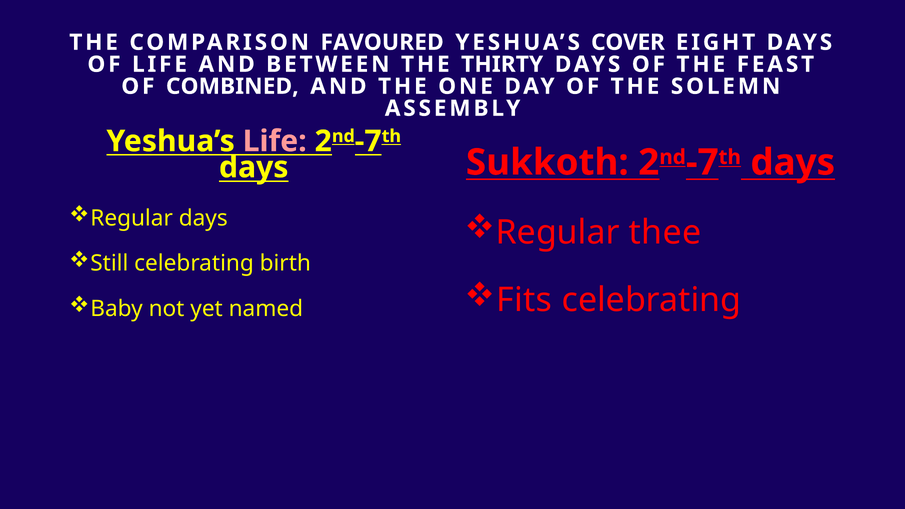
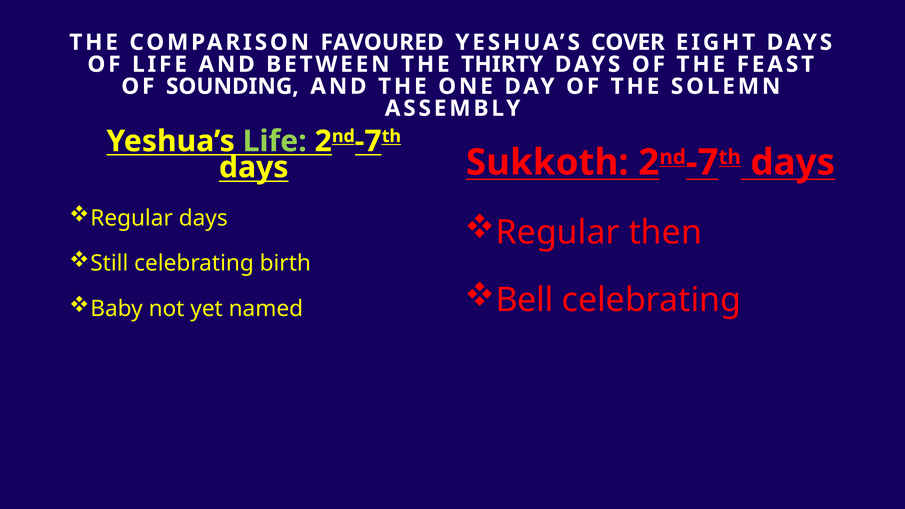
COMBINED: COMBINED -> SOUNDING (232, 86)
Life colour: pink -> light green (275, 141)
thee: thee -> then (665, 232)
Fits: Fits -> Bell (525, 300)
